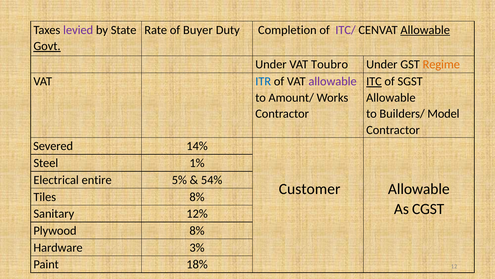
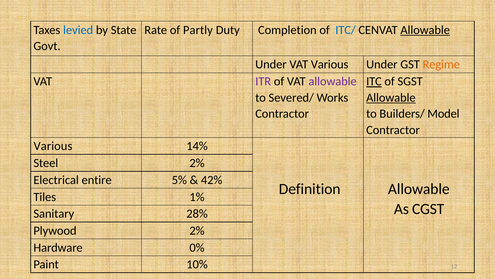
levied colour: purple -> blue (78, 30)
Buyer: Buyer -> Partly (198, 30)
ITC/ colour: purple -> blue (346, 30)
Govt underline: present -> none (47, 46)
VAT Toubro: Toubro -> Various (330, 64)
ITR colour: blue -> purple (263, 81)
Amount/: Amount/ -> Severed/ (291, 97)
Allowable underline: none -> present (391, 97)
Severed: Severed -> Various (53, 146)
Steel 1%: 1% -> 2% (197, 163)
54%: 54% -> 42% (212, 180)
Customer: Customer -> Definition (310, 189)
Tiles 8%: 8% -> 1% (197, 197)
12%: 12% -> 28% (197, 213)
Plywood 8%: 8% -> 2% (197, 230)
3%: 3% -> 0% (197, 247)
18%: 18% -> 10% (197, 264)
